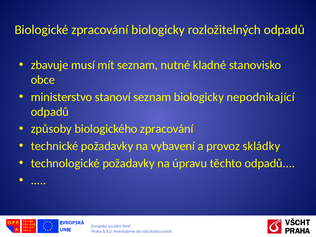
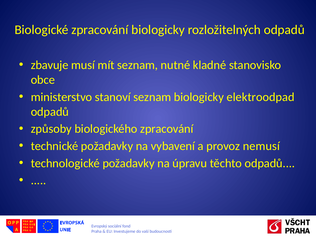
nepodnikající: nepodnikající -> elektroodpad (261, 97)
skládky: skládky -> nemusí (261, 146)
